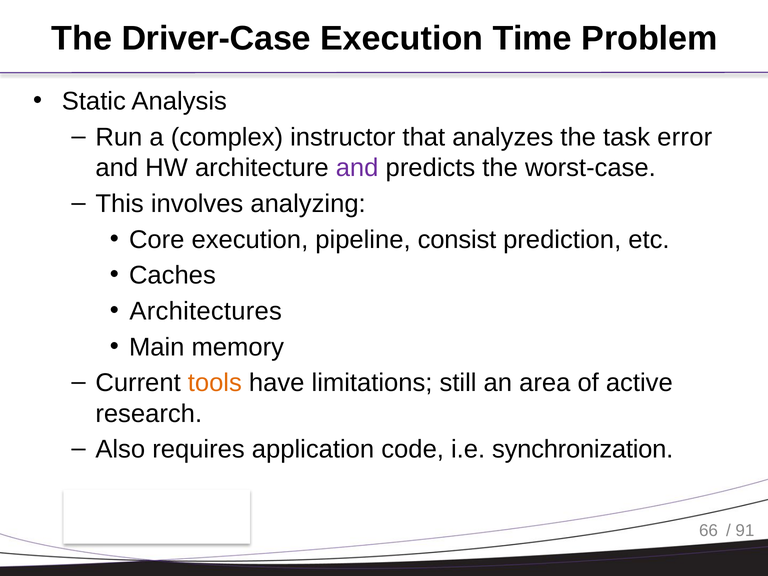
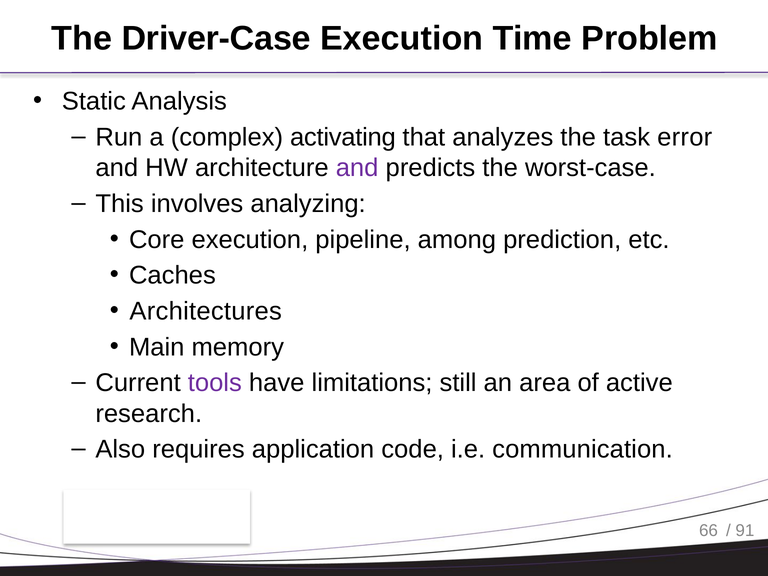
instructor: instructor -> activating (343, 137)
consist: consist -> among (457, 240)
tools colour: orange -> purple (215, 383)
synchronization: synchronization -> communication (583, 449)
